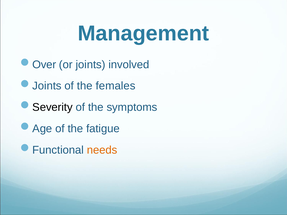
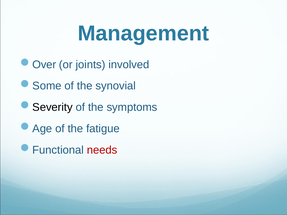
Joints: Joints -> Some (47, 86)
females: females -> synovial (116, 86)
needs colour: orange -> red (102, 150)
